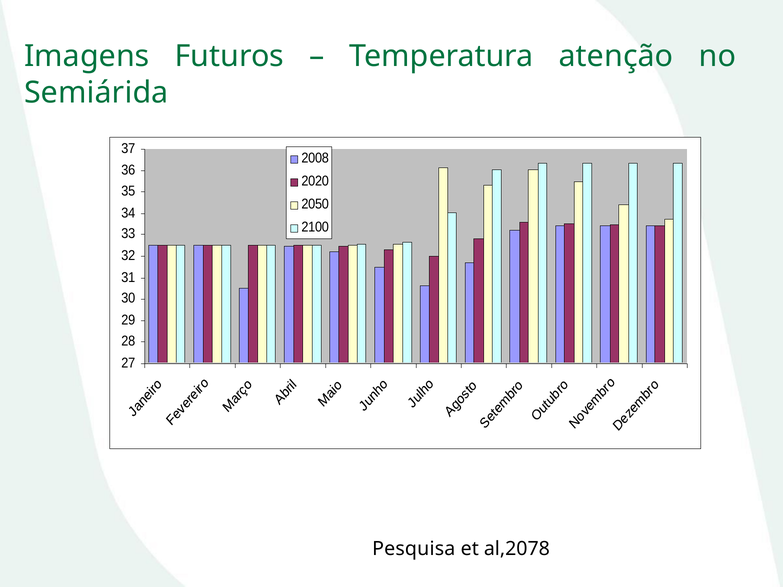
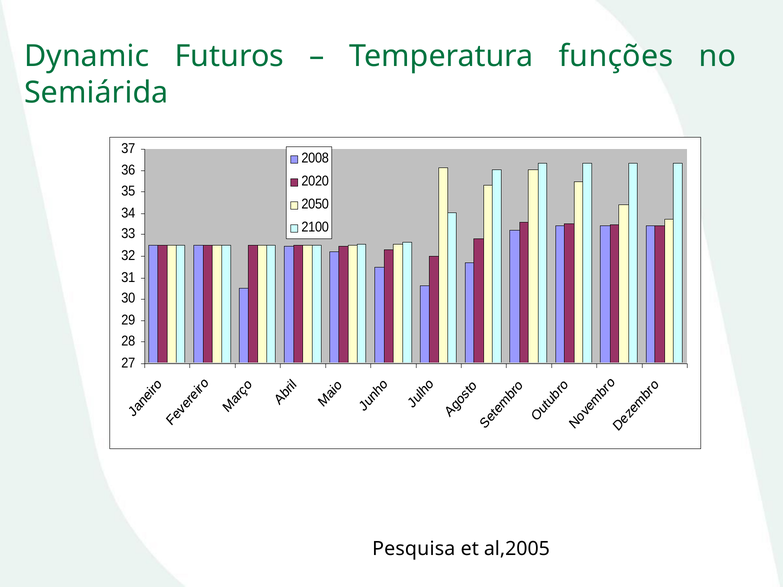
Imagens: Imagens -> Dynamic (87, 56)
atenção: atenção -> funções (616, 56)
al,2078: al,2078 -> al,2005 (517, 549)
